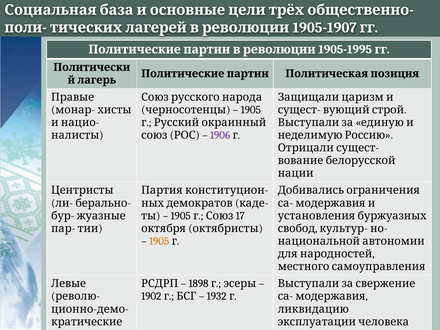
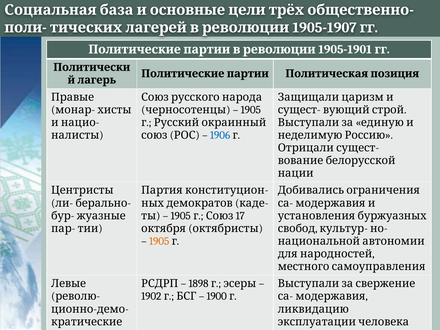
1905-1995: 1905-1995 -> 1905-1901 (345, 49)
1906 colour: purple -> blue (220, 135)
1932: 1932 -> 1900 (217, 296)
